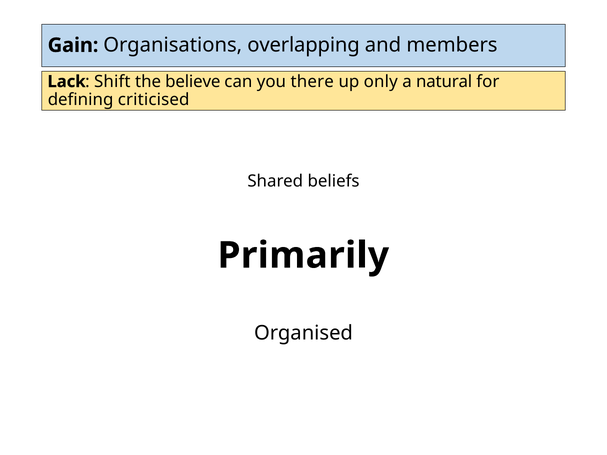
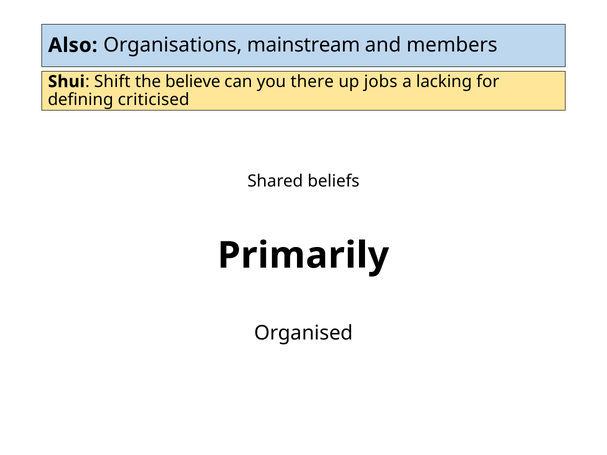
Gain: Gain -> Also (73, 45)
overlapping: overlapping -> mainstream (304, 45)
Lack: Lack -> Shui (66, 82)
only: only -> jobs (381, 82)
natural: natural -> lacking (444, 82)
